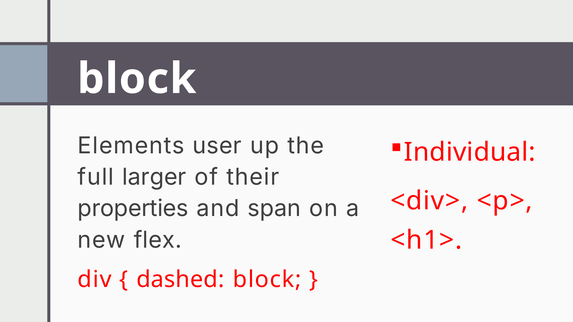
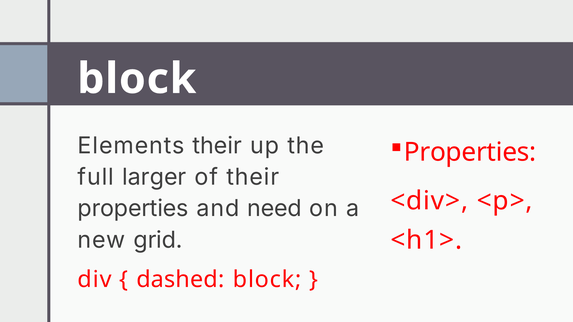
Elements user: user -> their (217, 146)
Individual: Individual -> Properties (470, 152)
span: span -> need (274, 209)
flex: flex -> grid (158, 240)
